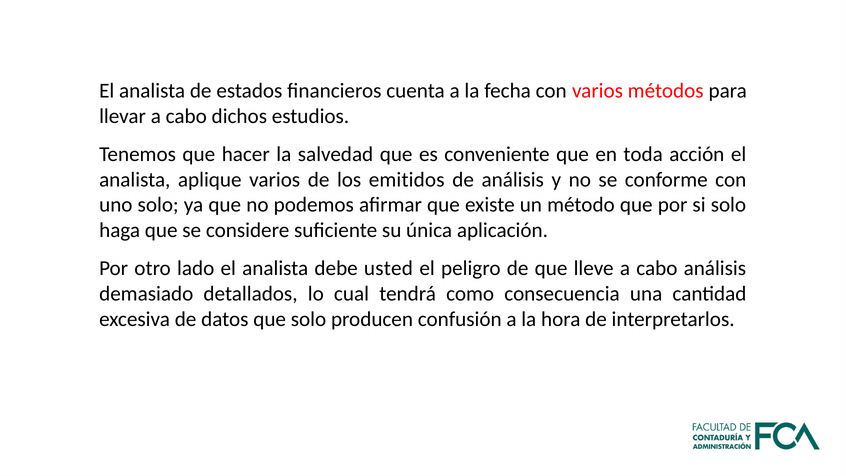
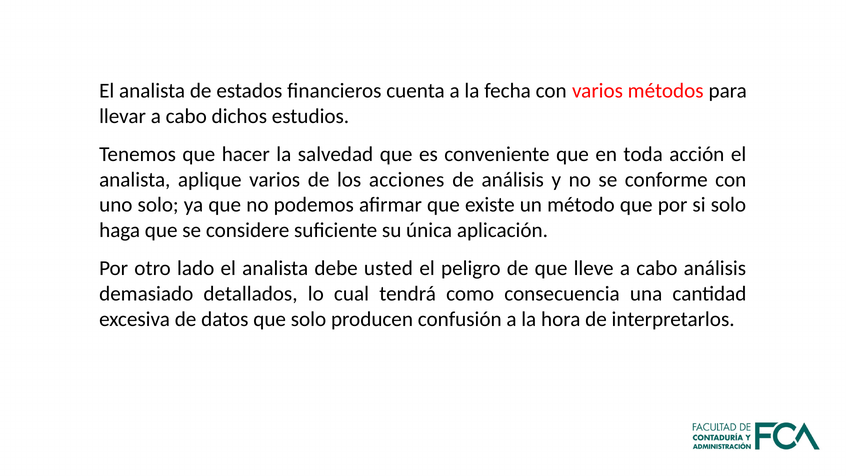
emitidos: emitidos -> acciones (407, 180)
